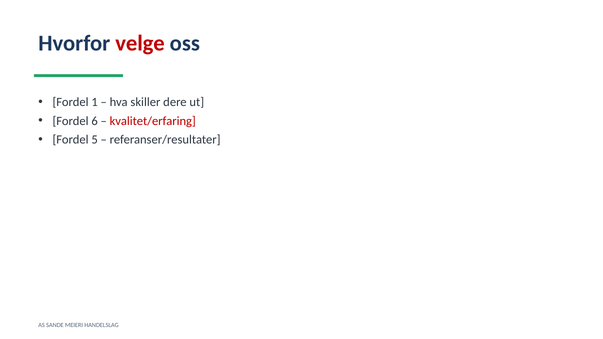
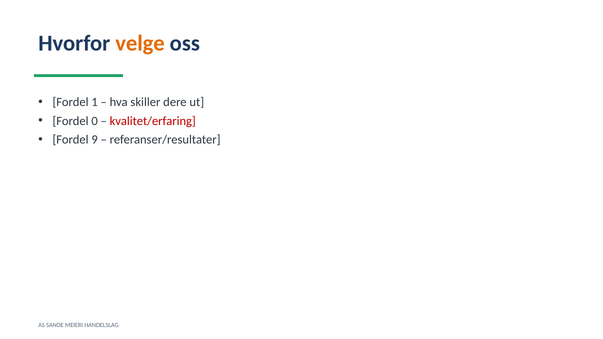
velge colour: red -> orange (140, 43)
6: 6 -> 0 (95, 121)
5: 5 -> 9 (95, 140)
